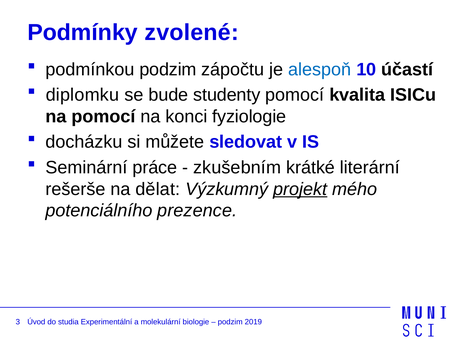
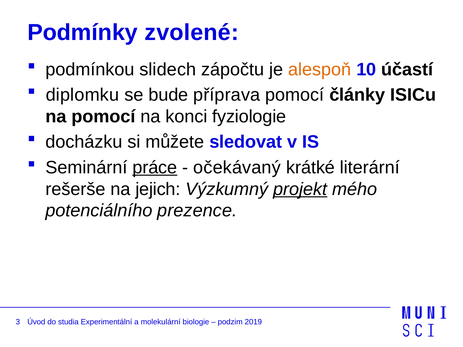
podmínkou podzim: podzim -> slidech (168, 70)
alespoň colour: blue -> orange (320, 70)
studenty: studenty -> příprava (227, 95)
kvalita: kvalita -> články (357, 95)
práce underline: none -> present (155, 168)
zkušebním: zkušebním -> očekávaný (237, 168)
dělat: dělat -> jejich (158, 189)
